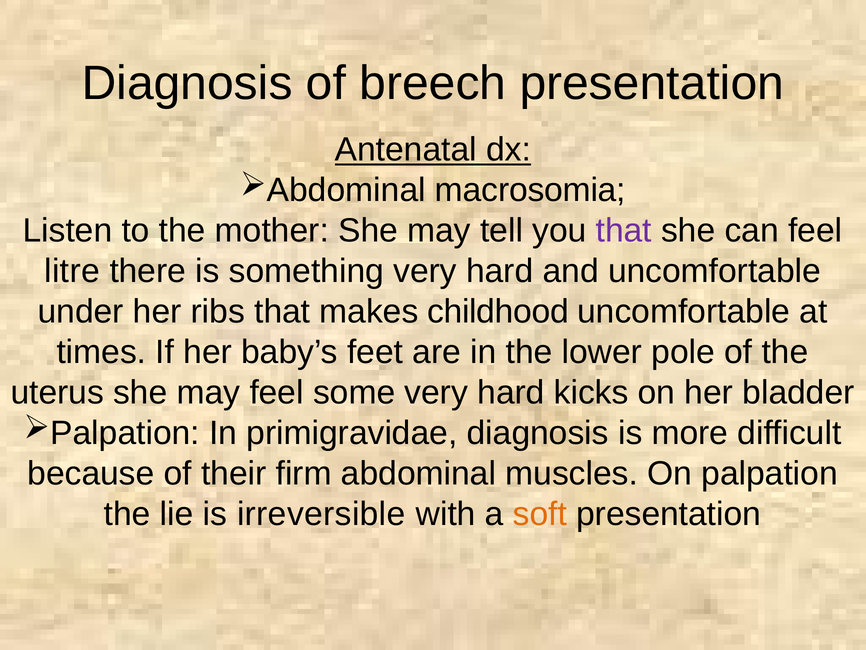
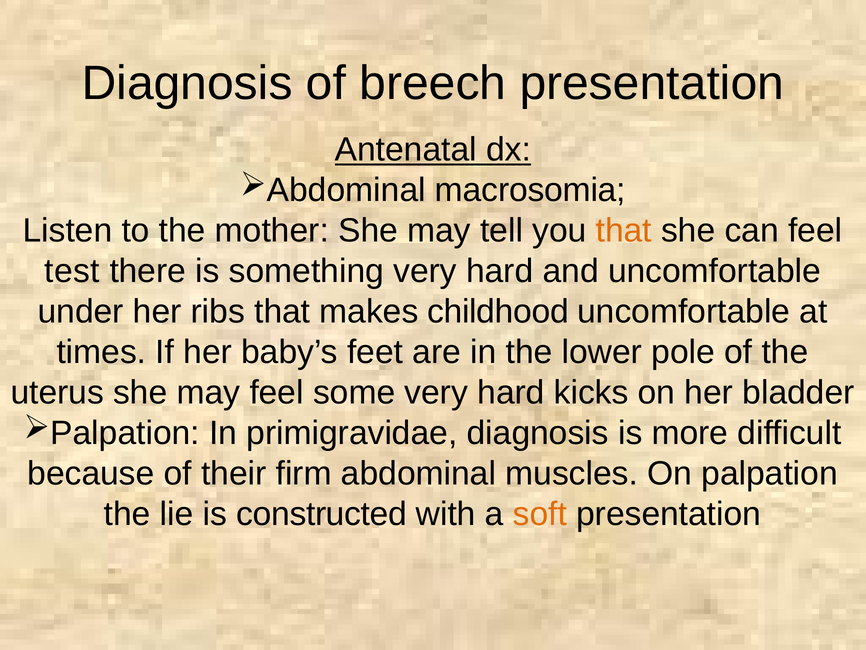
that colour: purple -> orange (624, 230)
litre: litre -> test (72, 271)
irreversible: irreversible -> constructed (322, 513)
